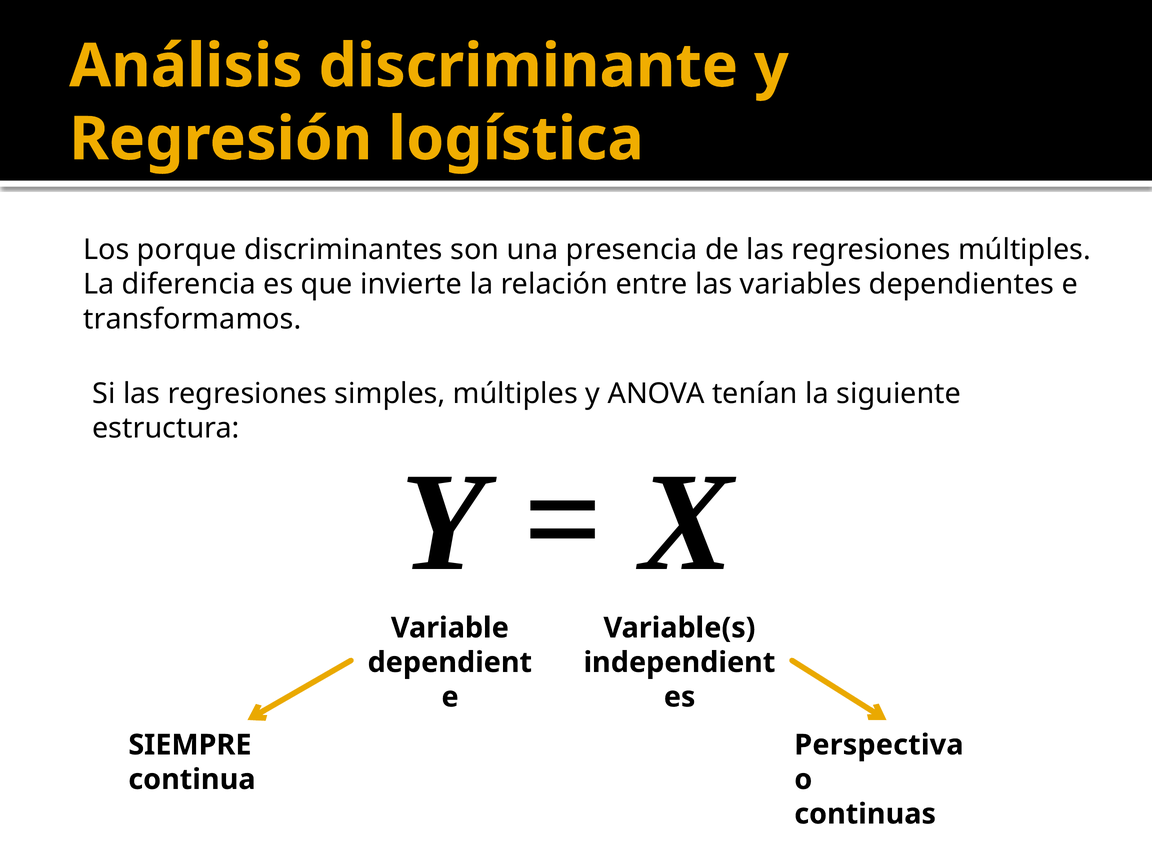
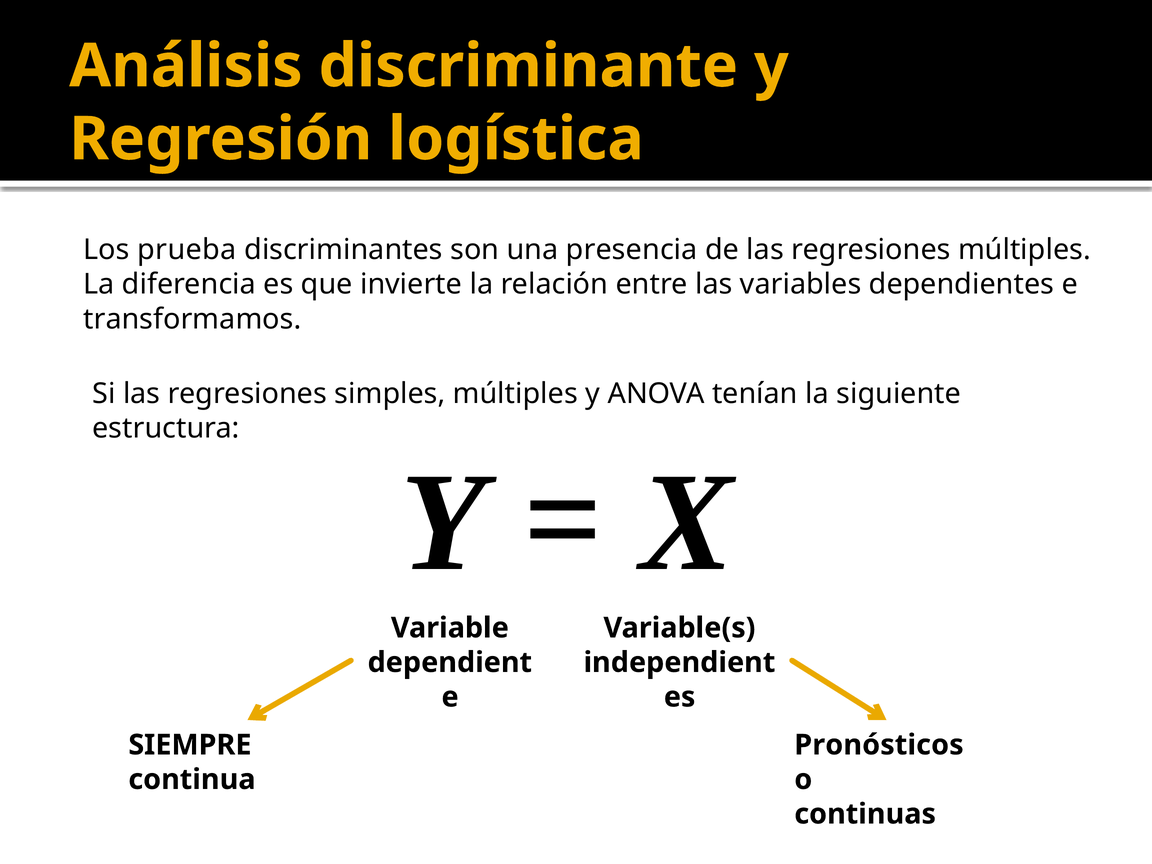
porque: porque -> prueba (187, 250)
Perspectiva: Perspectiva -> Pronósticos (879, 745)
